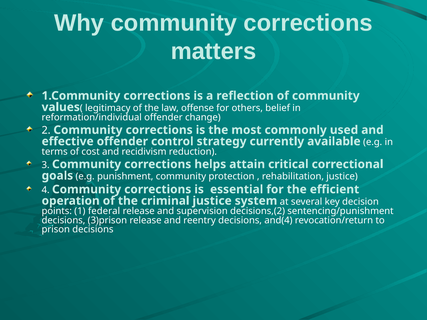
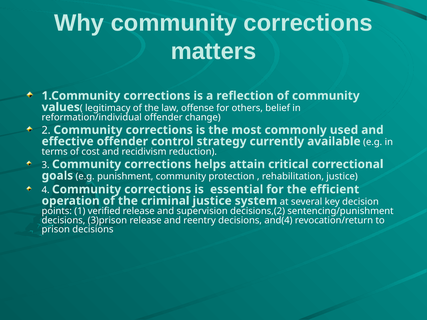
federal: federal -> verified (104, 211)
